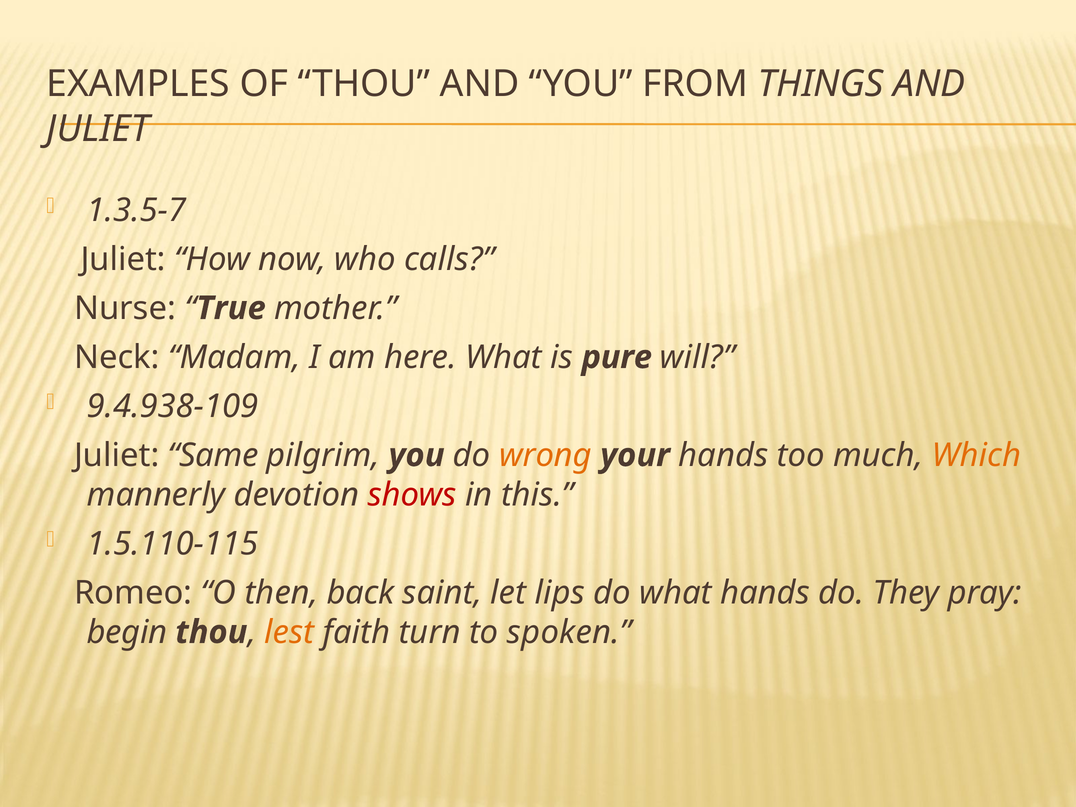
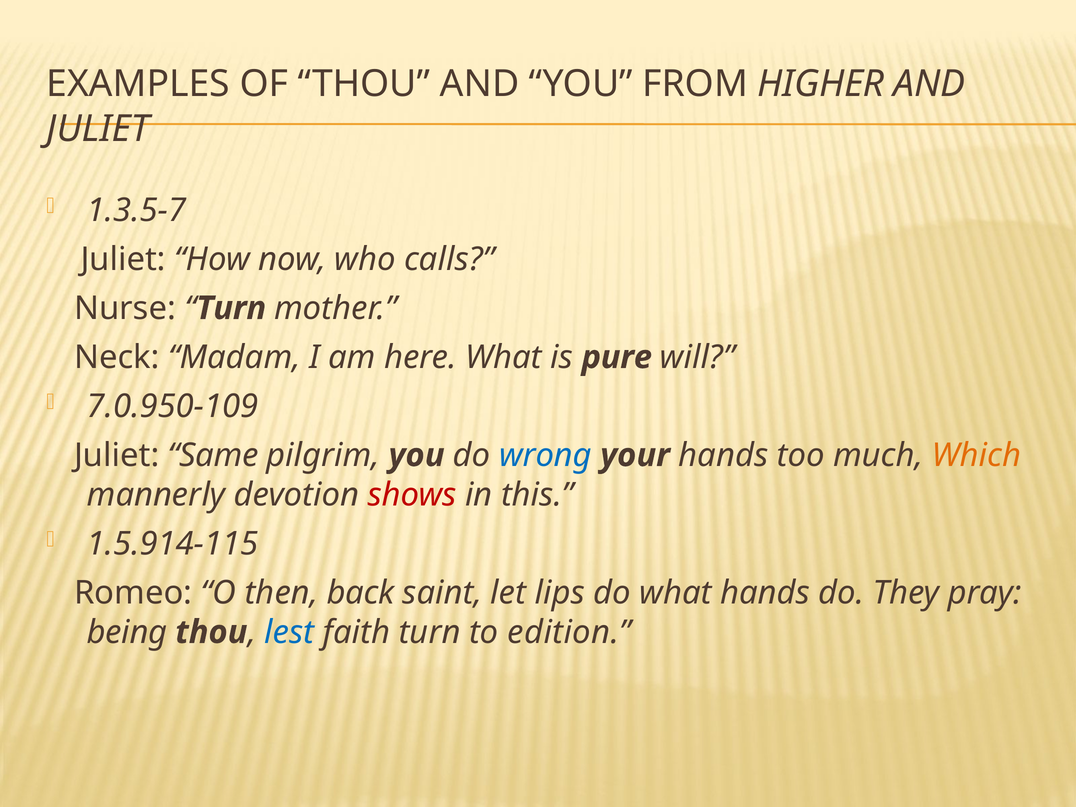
THINGS: THINGS -> HIGHER (821, 84)
True: True -> Turn (231, 308)
9.4.938-109: 9.4.938-109 -> 7.0.950-109 (173, 406)
wrong colour: orange -> blue (545, 455)
1.5.110-115: 1.5.110-115 -> 1.5.914-115 (173, 544)
begin: begin -> being (127, 632)
lest colour: orange -> blue (289, 632)
spoken: spoken -> edition (569, 632)
